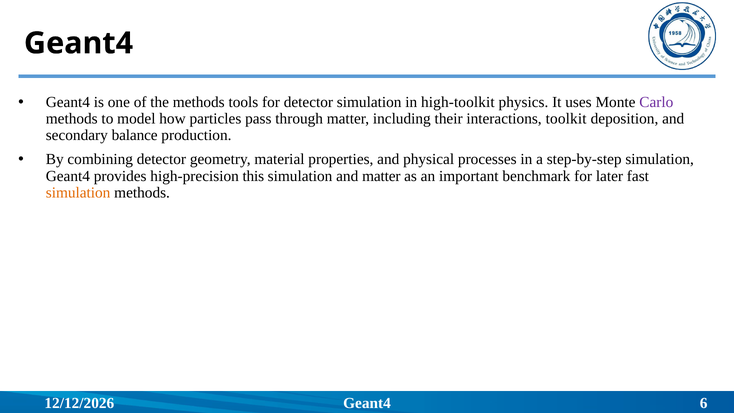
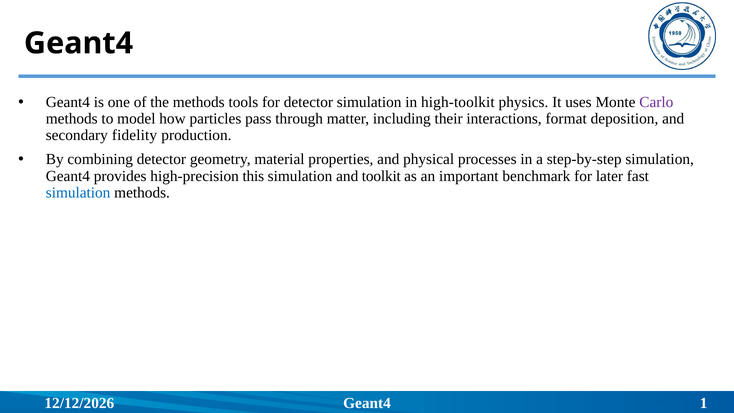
toolkit: toolkit -> format (566, 119)
balance: balance -> fidelity (135, 135)
and matter: matter -> toolkit (381, 176)
simulation colour: orange -> blue (78, 192)
6: 6 -> 1 (704, 403)
